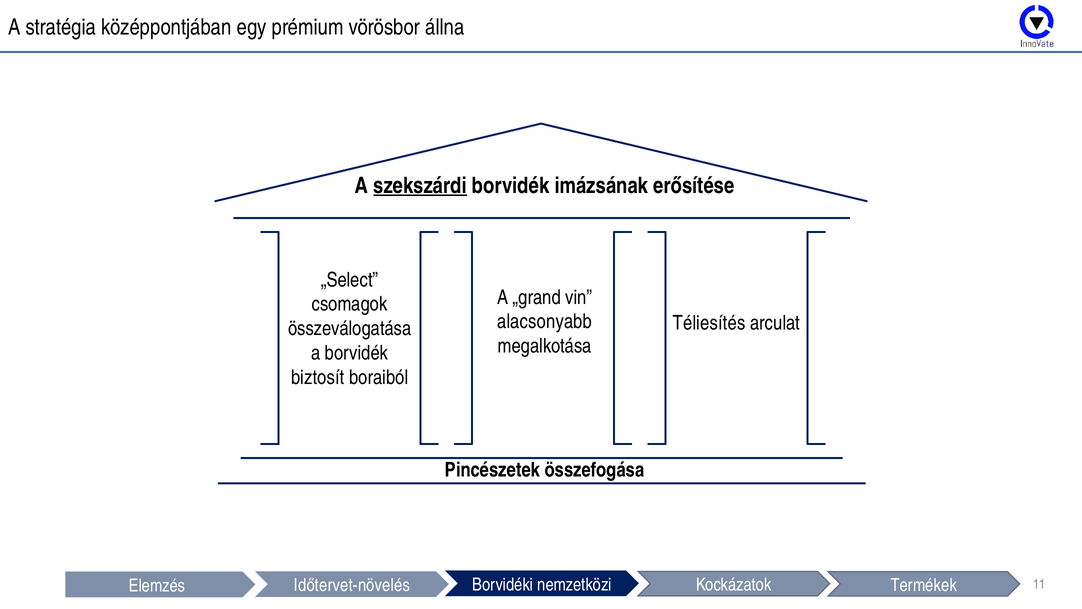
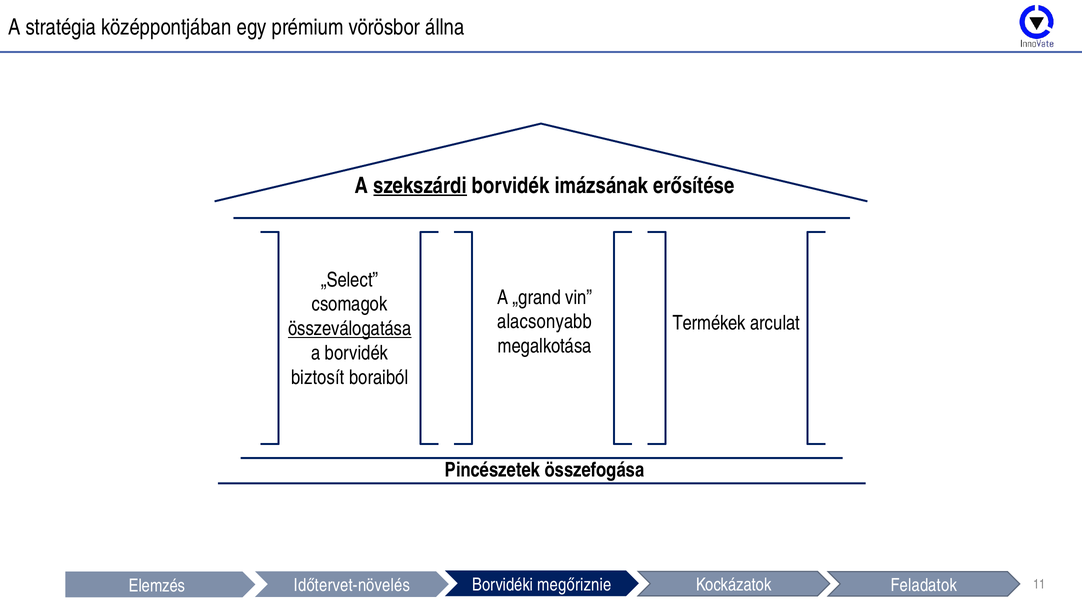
Téliesítés: Téliesítés -> Termékek (709, 323)
összeválogatása underline: none -> present (350, 328)
nemzetközi: nemzetközi -> megőriznie (574, 584)
Termékek: Termékek -> Feladatok (924, 585)
